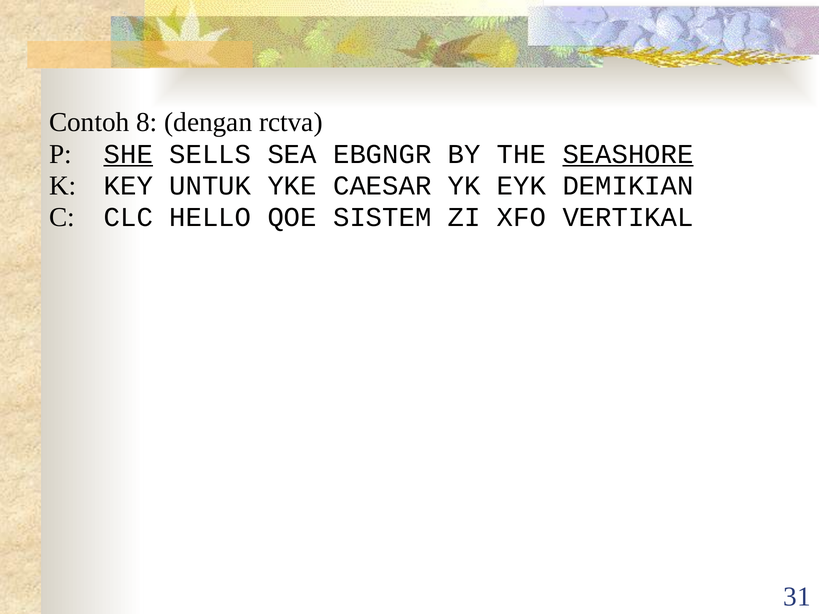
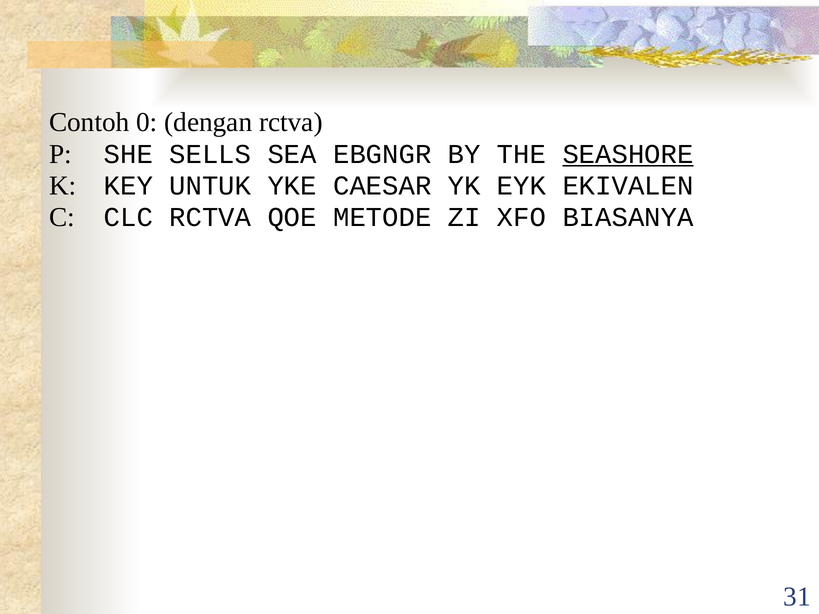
8: 8 -> 0 (147, 123)
SHE underline: present -> none (128, 154)
DEMIKIAN: DEMIKIAN -> EKIVALEN (628, 186)
CLC HELLO: HELLO -> RCTVA (210, 218)
SISTEM: SISTEM -> METODE (382, 218)
VERTIKAL: VERTIKAL -> BIASANYA (628, 218)
